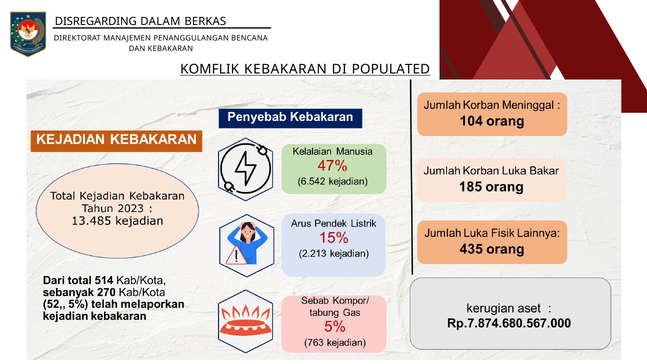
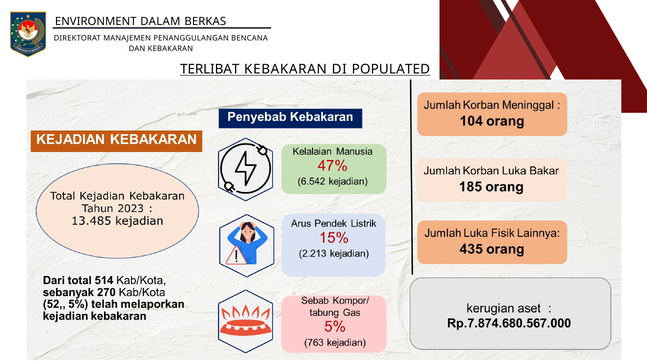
DISREGARDING: DISREGARDING -> ENVIRONMENT (96, 21)
KOMFLIK: KOMFLIK -> TERLIBAT (210, 69)
